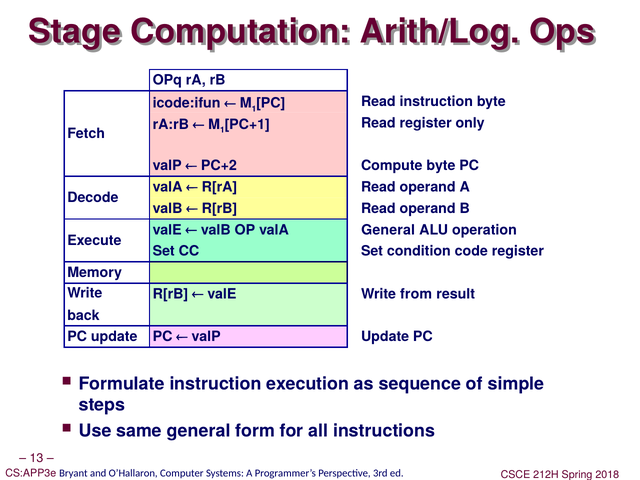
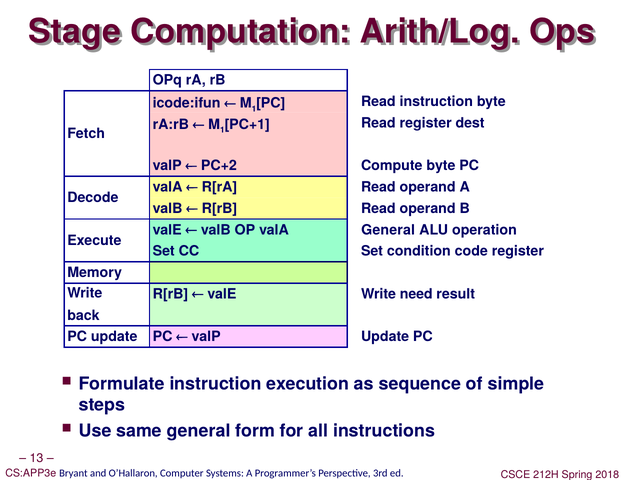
only: only -> dest (470, 123)
from: from -> need (416, 294)
